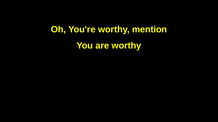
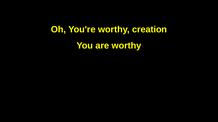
mention: mention -> creation (150, 30)
